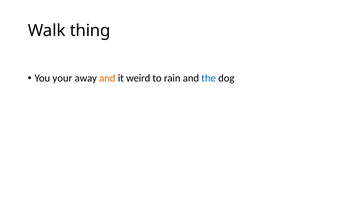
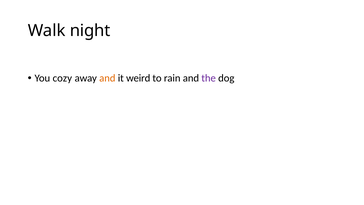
thing: thing -> night (90, 31)
your: your -> cozy (62, 78)
the colour: blue -> purple (209, 78)
